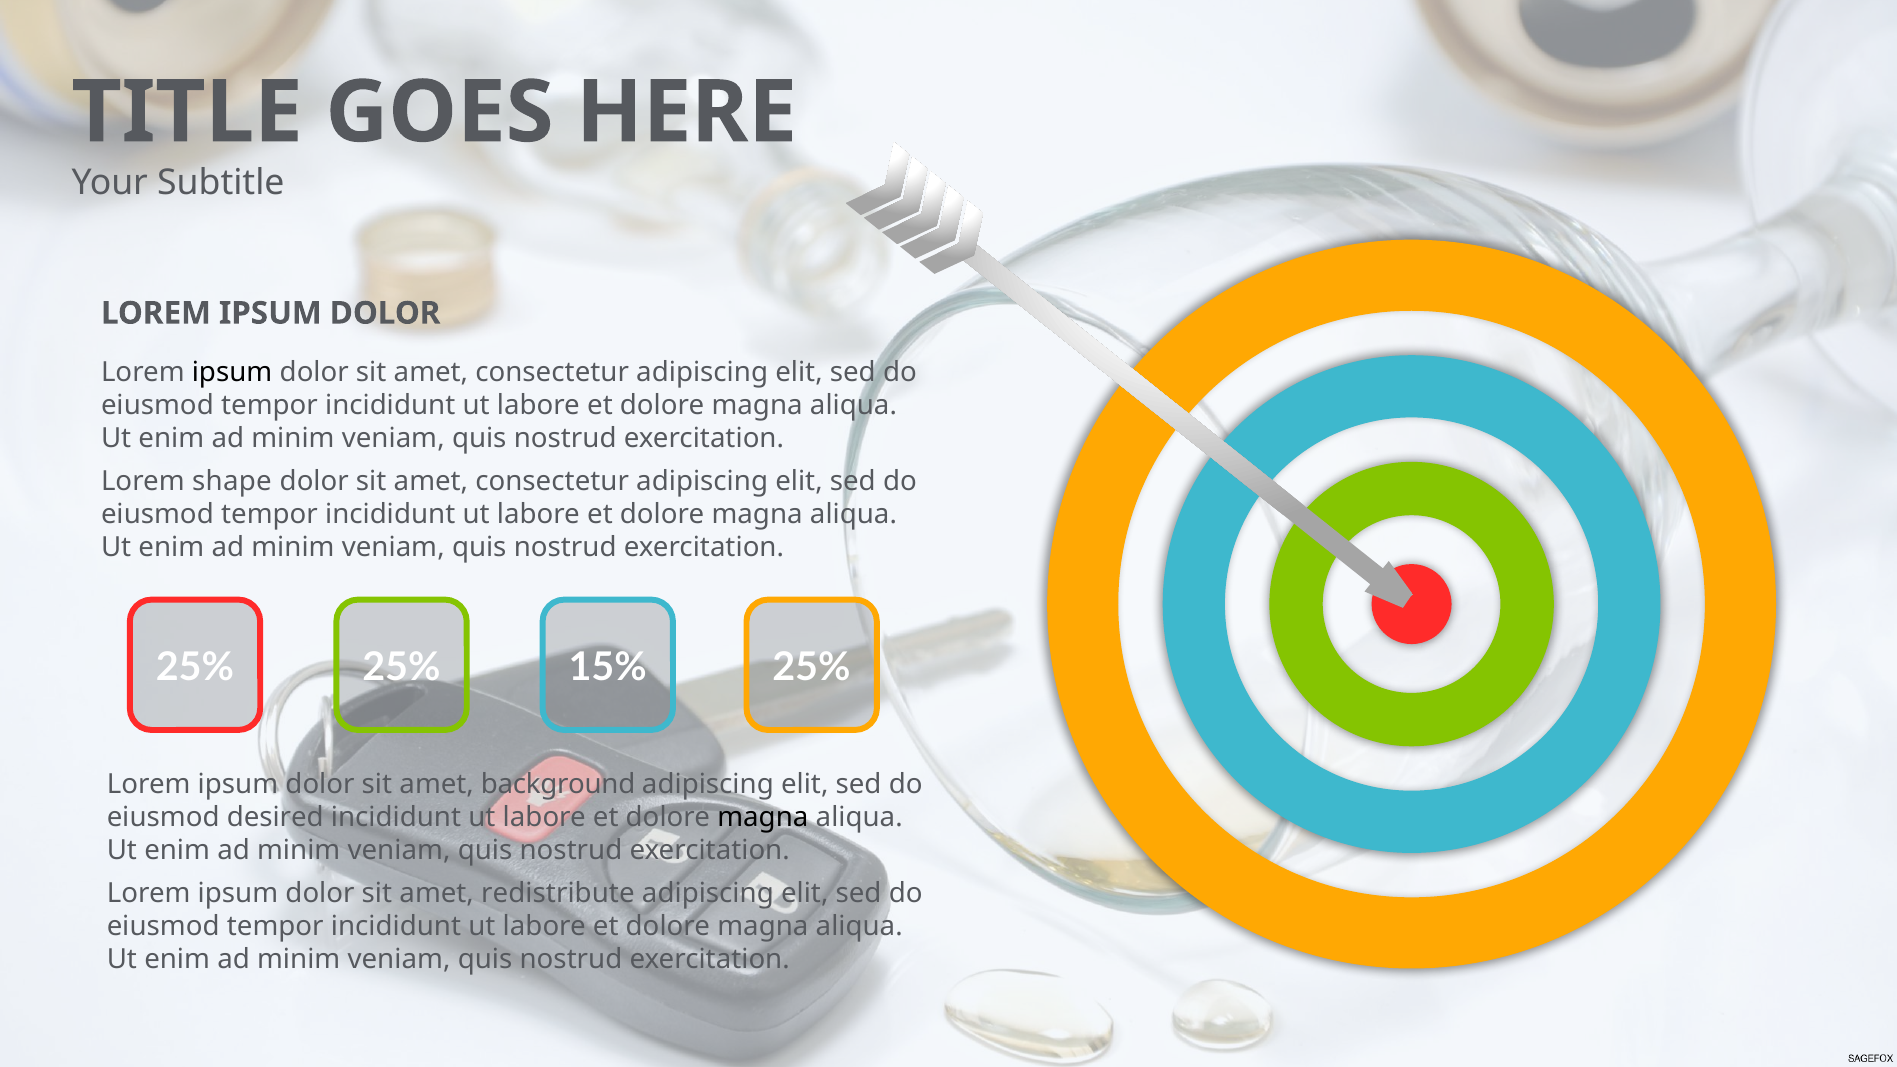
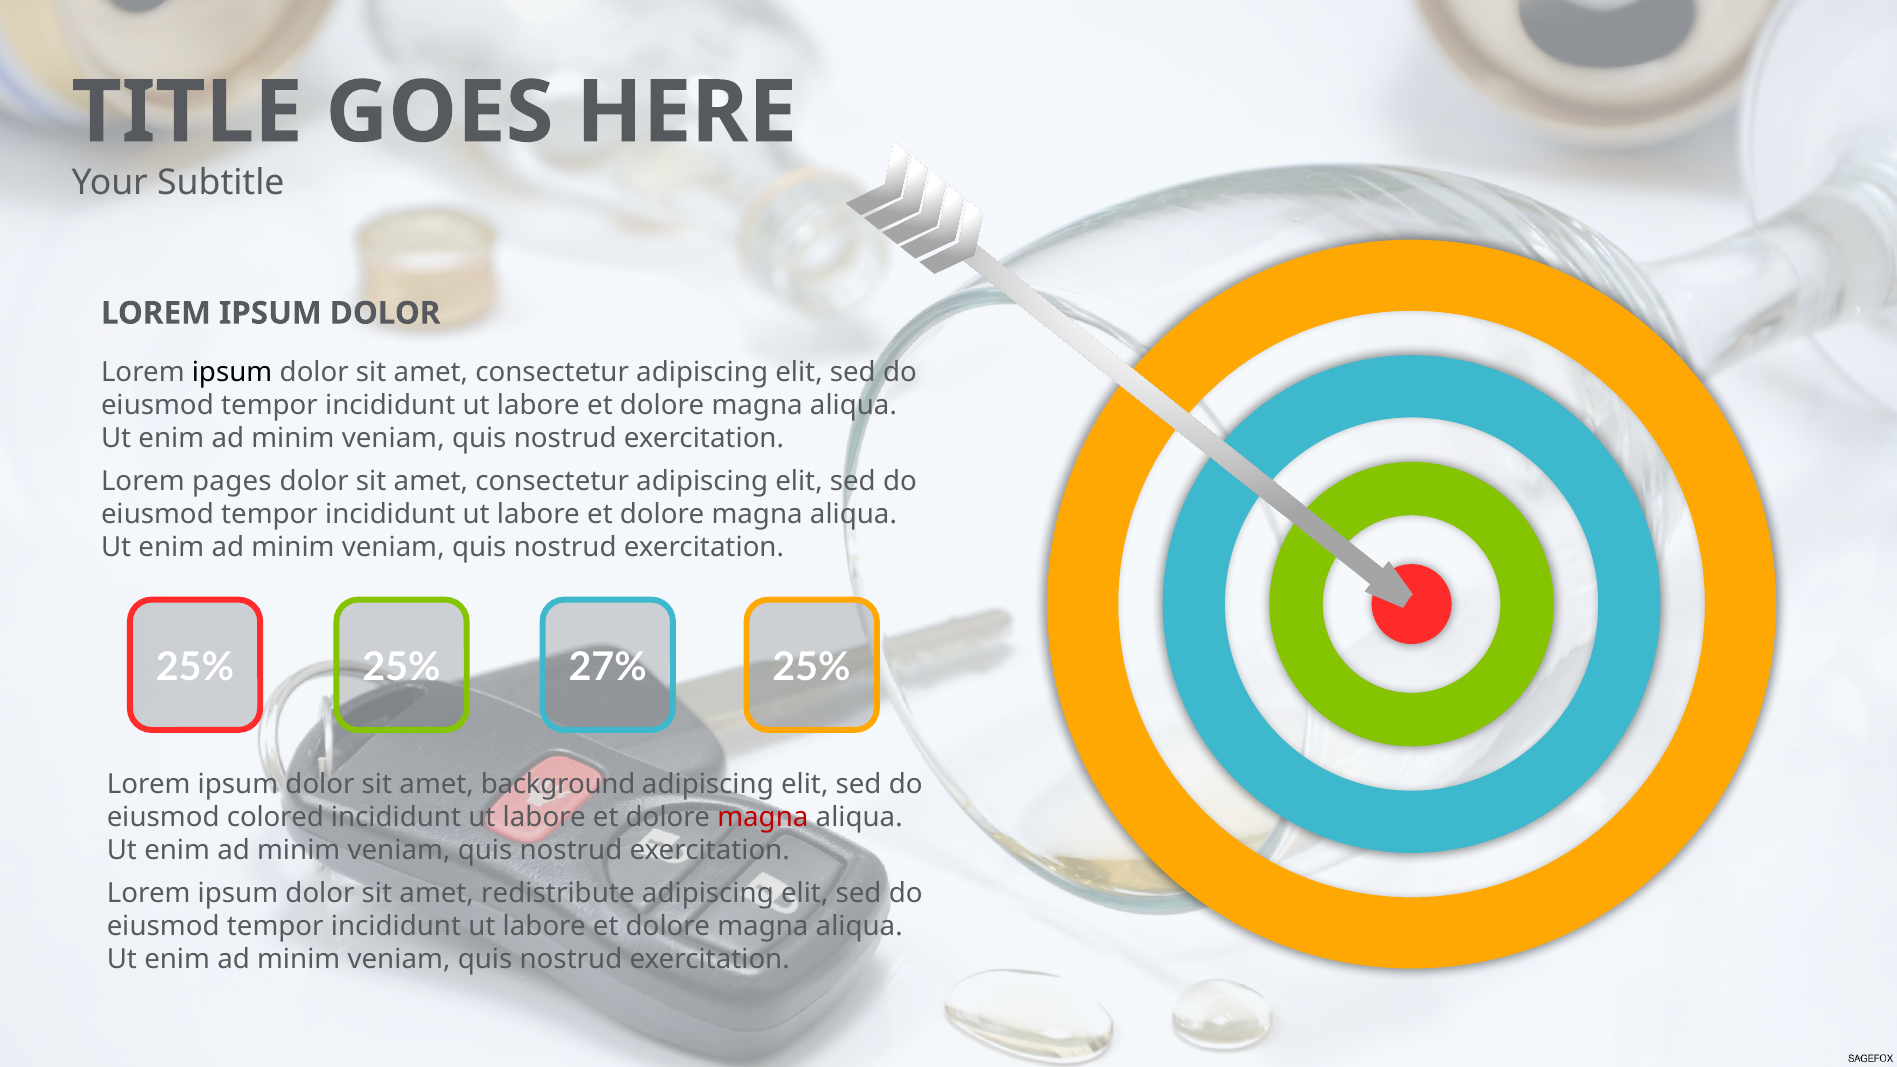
shape: shape -> pages (232, 481)
15%: 15% -> 27% (608, 668)
desired: desired -> colored (275, 818)
magna colour: black -> red (763, 818)
